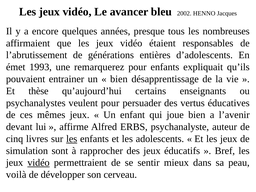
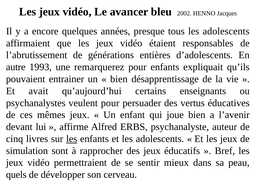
tous les nombreuses: nombreuses -> adolescents (226, 31)
émet: émet -> autre (16, 67)
thèse: thèse -> avait (38, 91)
vidéo underline: present -> none (39, 163)
voilà: voilà -> quels (16, 175)
